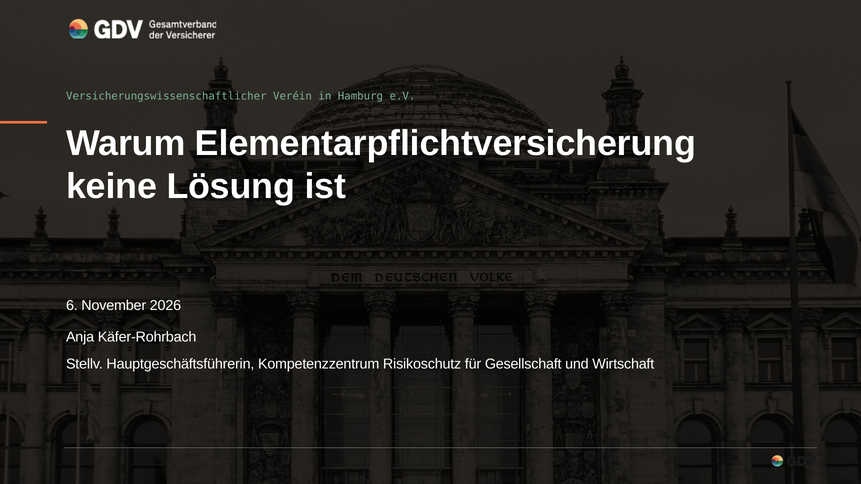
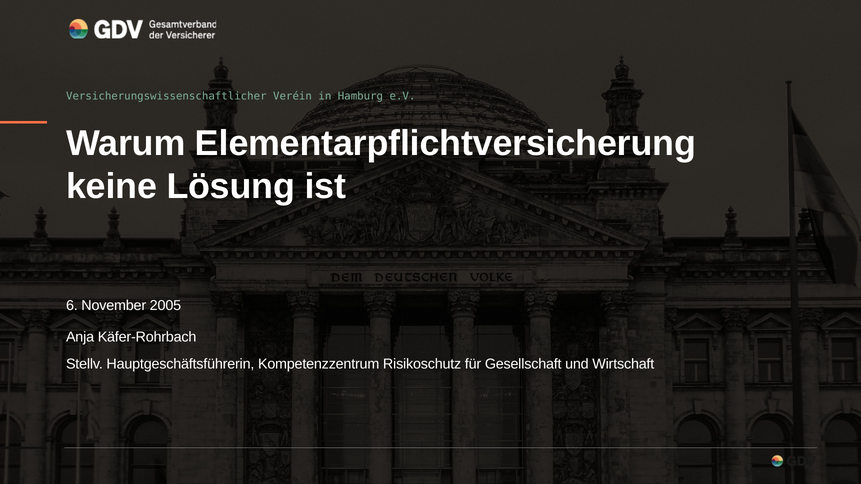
2026: 2026 -> 2005 (165, 306)
